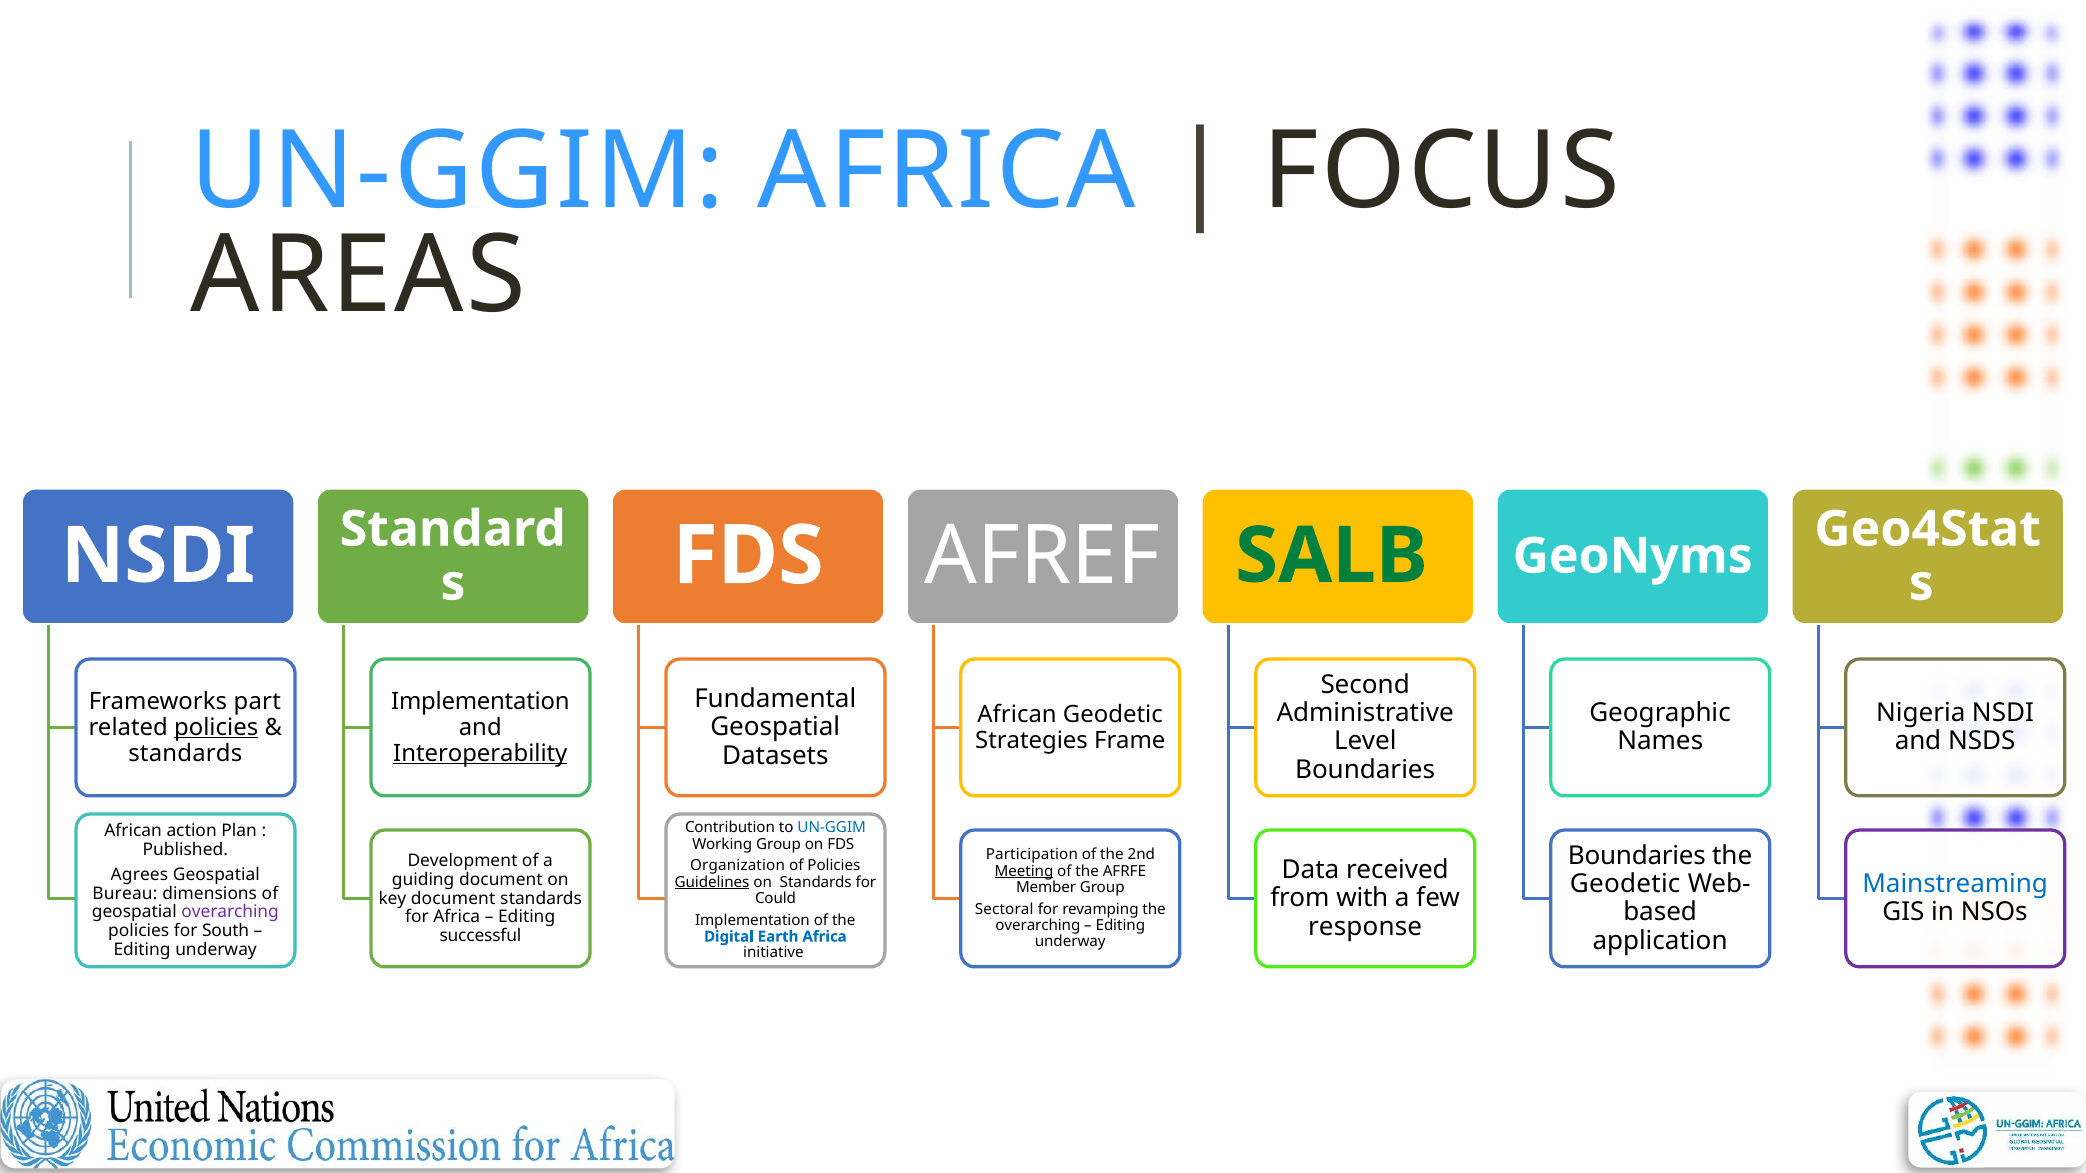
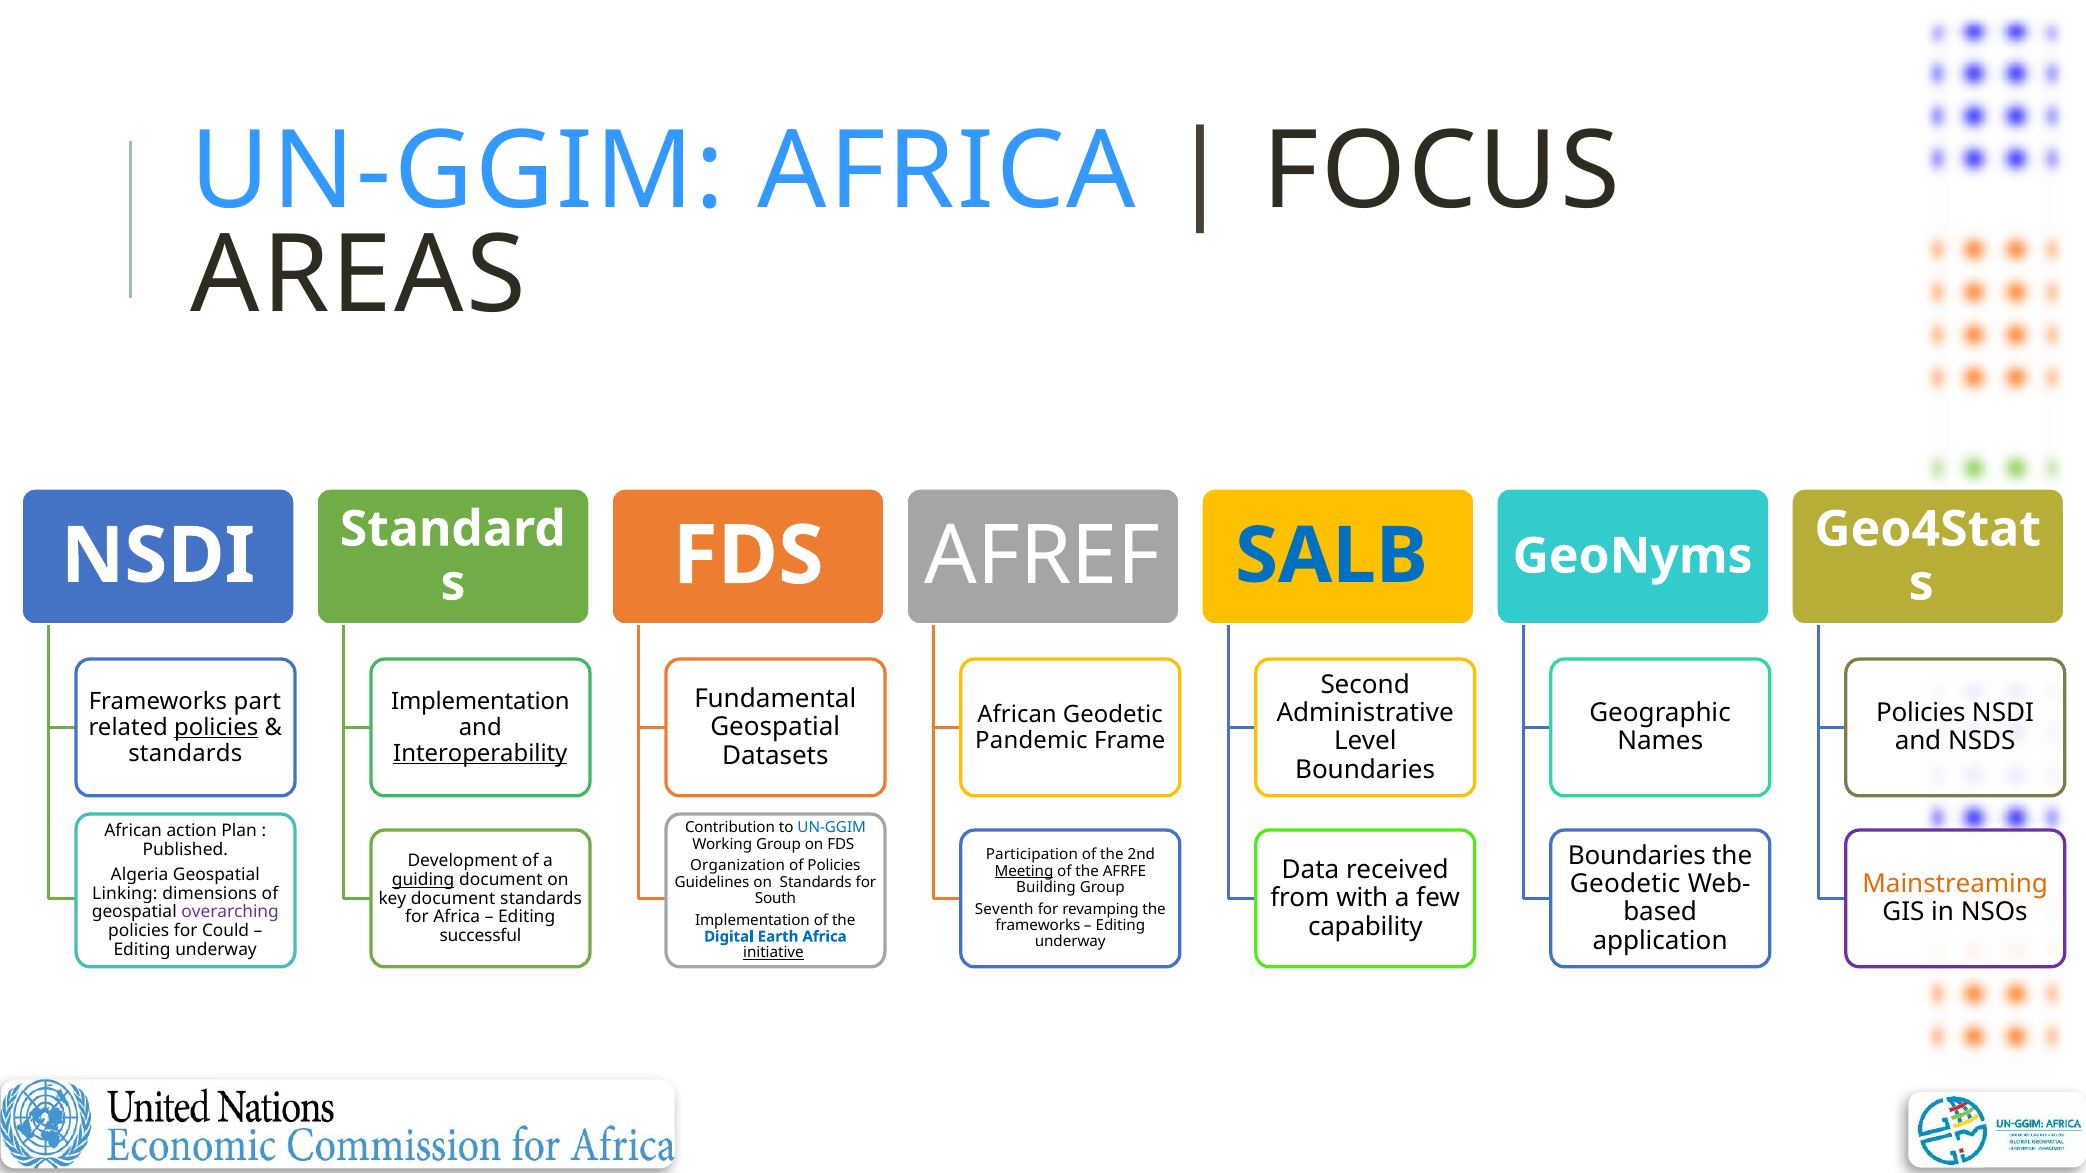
SALB colour: green -> blue (1331, 556)
Nigeria: Nigeria -> Policies (1921, 713)
Strategies: Strategies -> Pandemic (1031, 740)
Agrees: Agrees -> Algeria (140, 875)
guiding underline: none -> present (423, 880)
Mainstreaming colour: blue -> orange (1955, 885)
Guidelines underline: present -> none (712, 882)
Member: Member -> Building (1046, 888)
Bureau: Bureau -> Linking (125, 894)
Could: Could -> South (775, 899)
Sectoral: Sectoral -> Seventh (1004, 909)
response: response -> capability (1365, 927)
overarching: overarching -> frameworks (1038, 926)
South: South -> Could (226, 931)
initiative underline: none -> present (773, 953)
